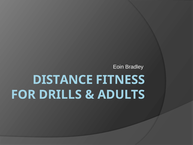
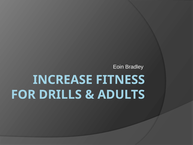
DISTANCE: DISTANCE -> INCREASE (63, 80)
